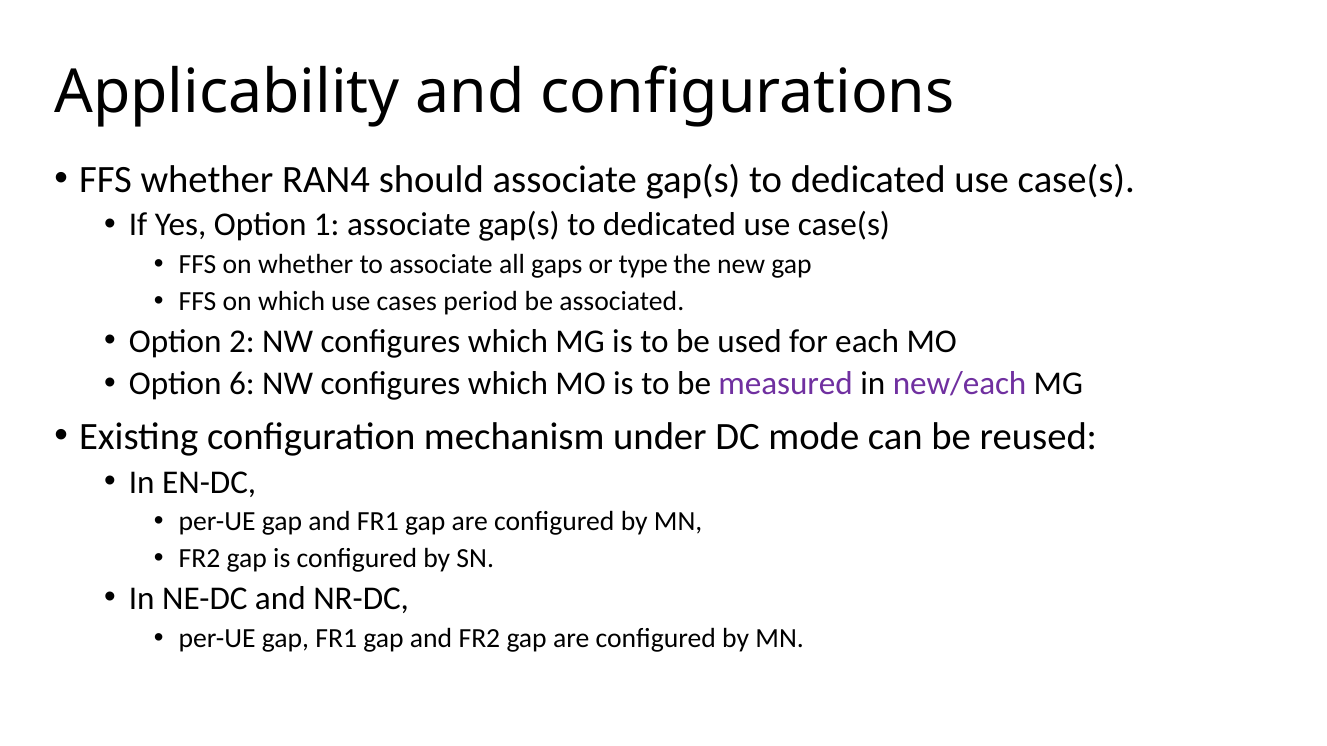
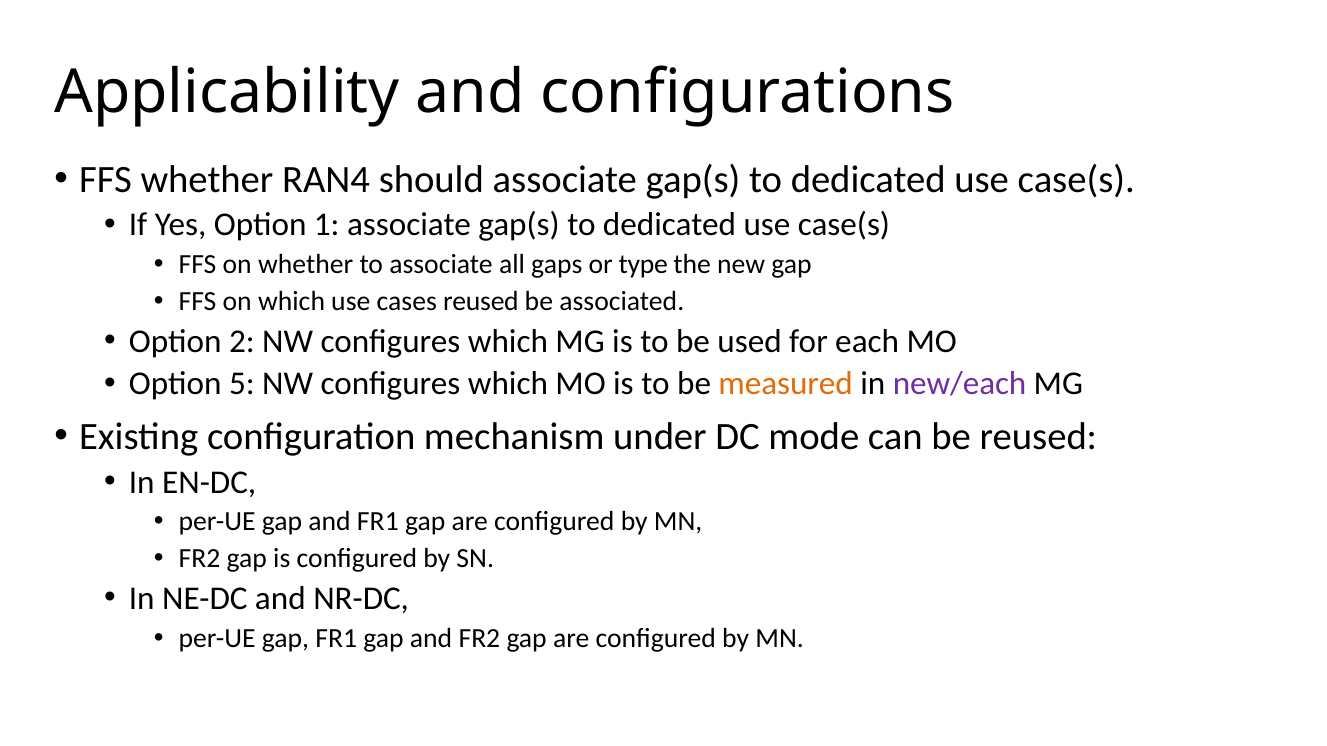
cases period: period -> reused (481, 302)
6: 6 -> 5 (242, 384)
measured colour: purple -> orange (786, 384)
